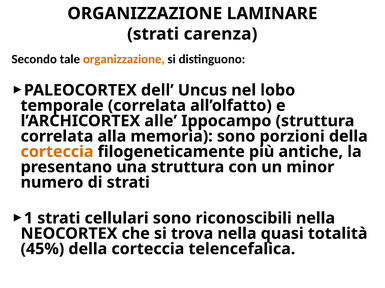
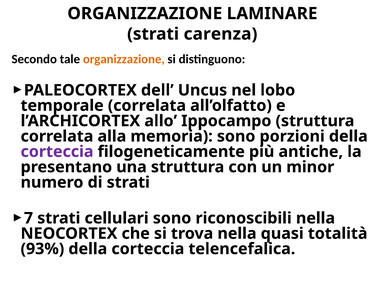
alle: alle -> allo (161, 121)
corteccia colour: orange -> purple (57, 152)
1: 1 -> 7 (28, 219)
45%: 45% -> 93% (42, 250)
